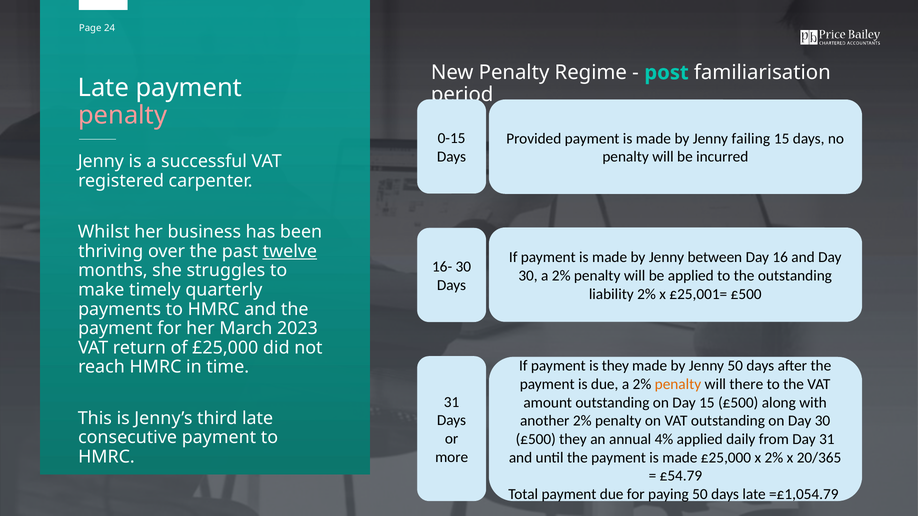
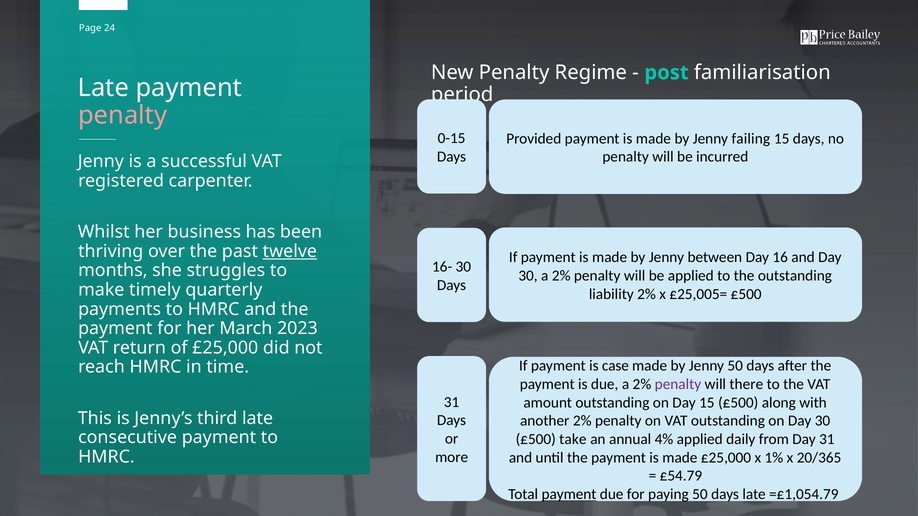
£25,001=: £25,001= -> £25,005= (698, 294)
is they: they -> case (615, 366)
penalty colour: orange -> purple (678, 384)
£500 they: they -> take (573, 439)
x 2%: 2% -> 1% (774, 458)
payment underline: none -> present (569, 495)
